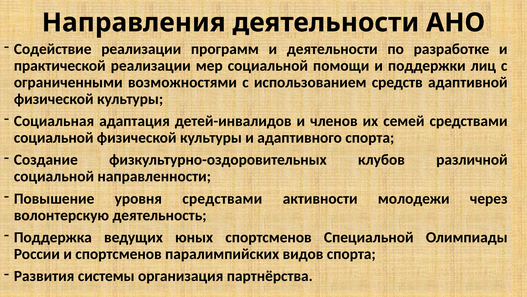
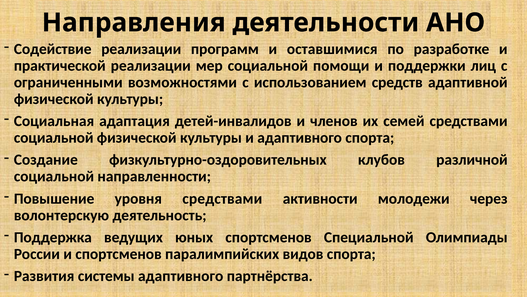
и деятельности: деятельности -> оставшимися (332, 49)
системы организация: организация -> адаптивного (181, 276)
